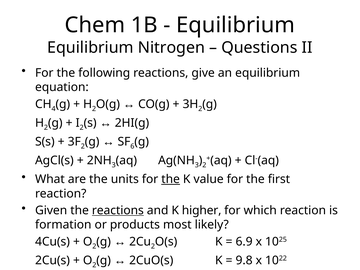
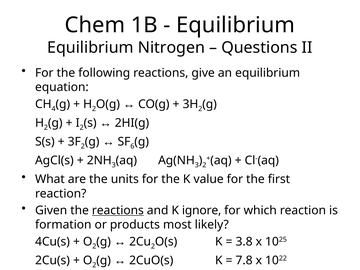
the underline: present -> none (171, 179)
higher: higher -> ignore (202, 210)
6.9: 6.9 -> 3.8 (244, 242)
9.8: 9.8 -> 7.8 (244, 260)
